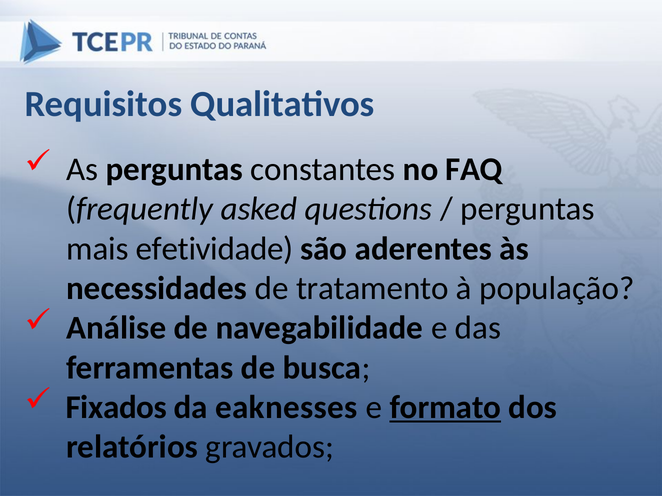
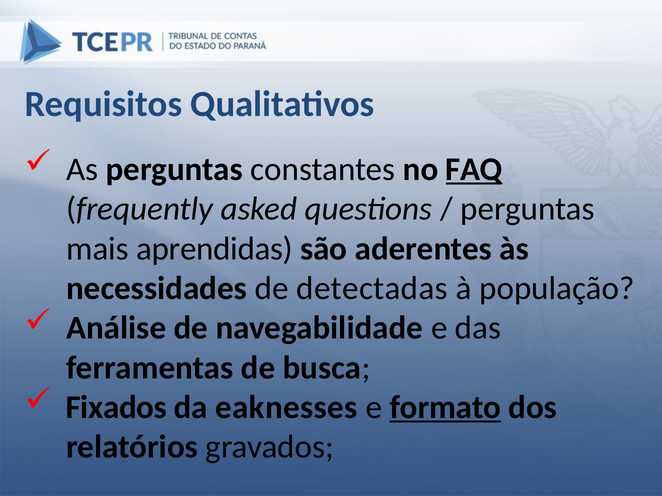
FAQ underline: none -> present (474, 169)
efetividade: efetividade -> aprendidas (215, 249)
tratamento: tratamento -> detectadas (372, 289)
